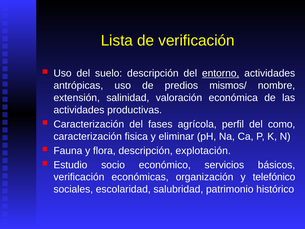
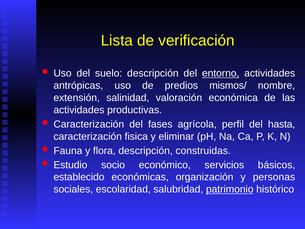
como: como -> hasta (282, 124)
explotación: explotación -> construidas (203, 151)
verificación: verificación -> establecido (79, 177)
telefónico: telefónico -> personas (274, 177)
patrimonio underline: none -> present (230, 189)
